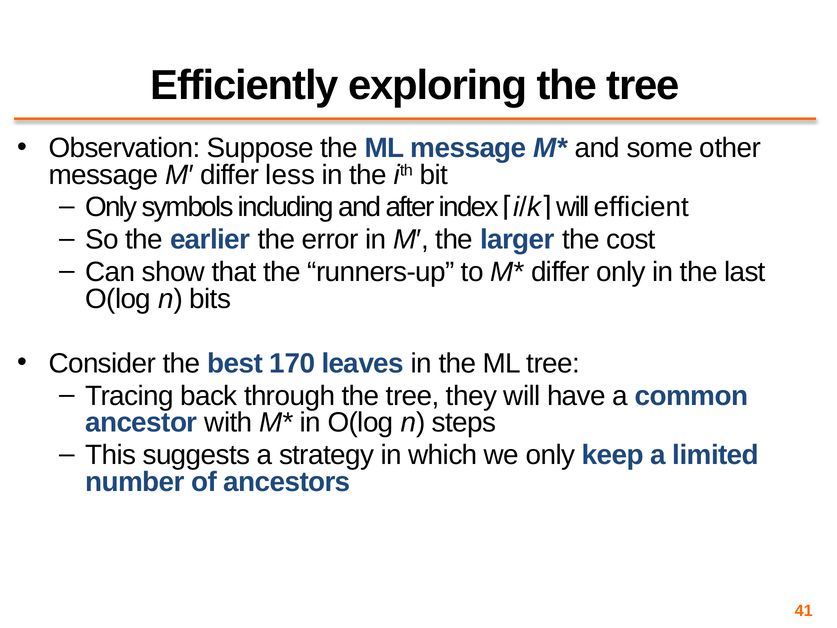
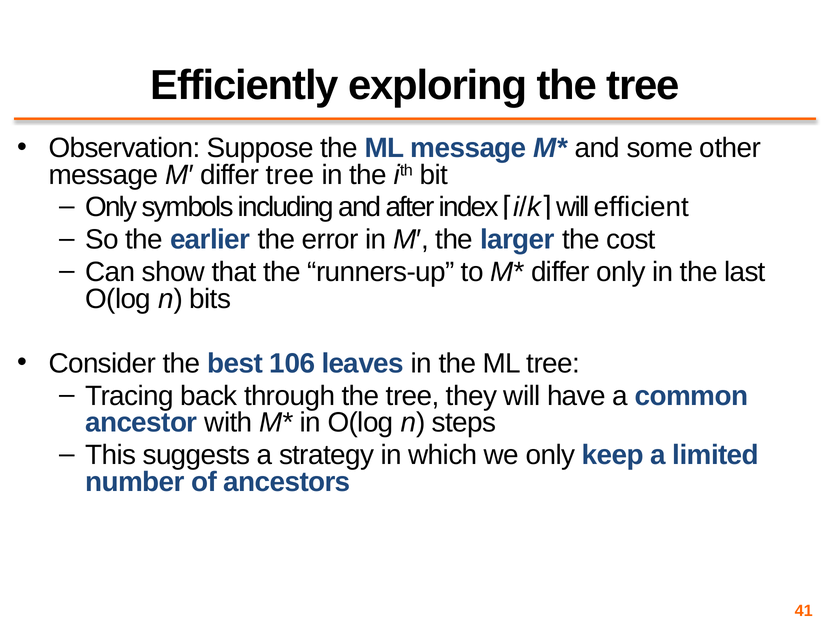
differ less: less -> tree (290, 175)
170: 170 -> 106 (292, 363)
